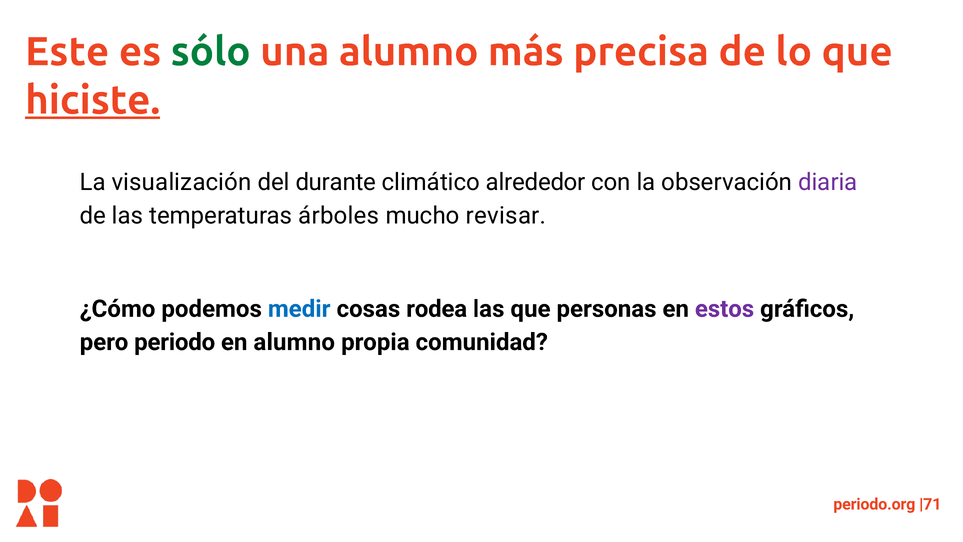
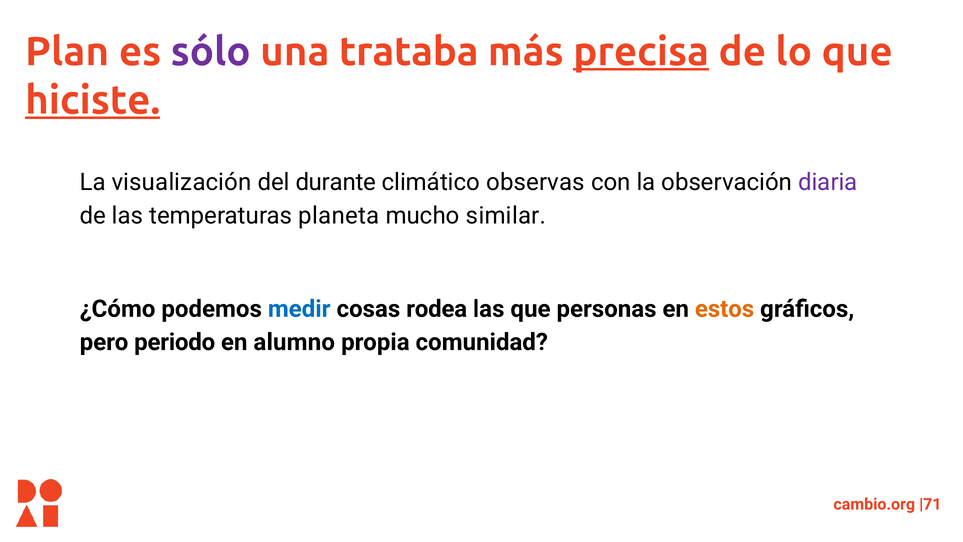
Este: Este -> Plan (67, 52)
sólo colour: green -> purple (211, 52)
una alumno: alumno -> trataba (409, 52)
precisa underline: none -> present (641, 52)
alrededor: alrededor -> observas (536, 182)
árboles: árboles -> planeta (339, 216)
revisar: revisar -> similar (506, 216)
estos colour: purple -> orange (725, 309)
periodo.org: periodo.org -> cambio.org (874, 504)
